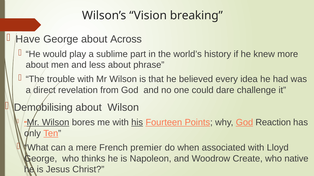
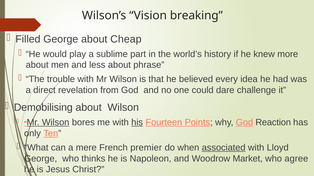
Have: Have -> Filled (28, 39)
Across: Across -> Cheap (126, 39)
associated underline: none -> present (224, 148)
Create: Create -> Market (248, 159)
native: native -> agree (296, 159)
